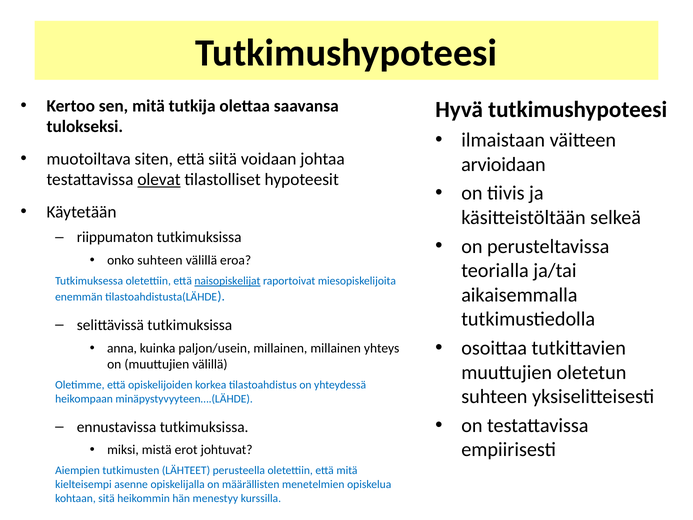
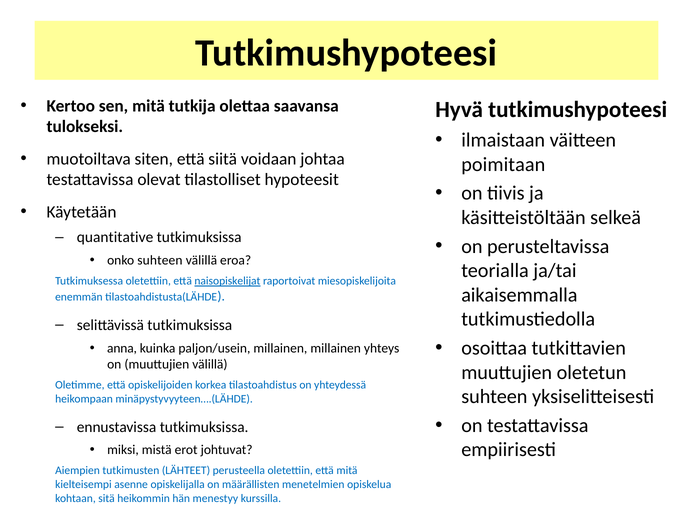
arvioidaan: arvioidaan -> poimitaan (503, 164)
olevat underline: present -> none (159, 180)
riippumaton: riippumaton -> quantitative (115, 237)
